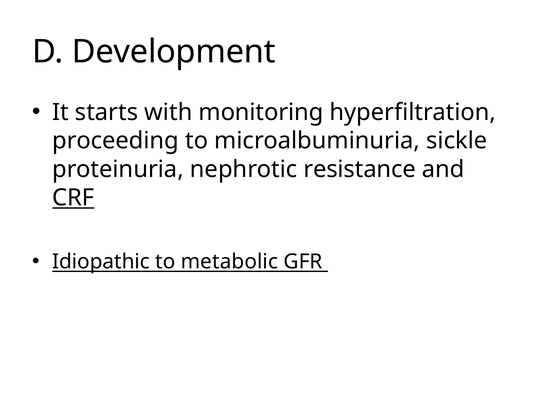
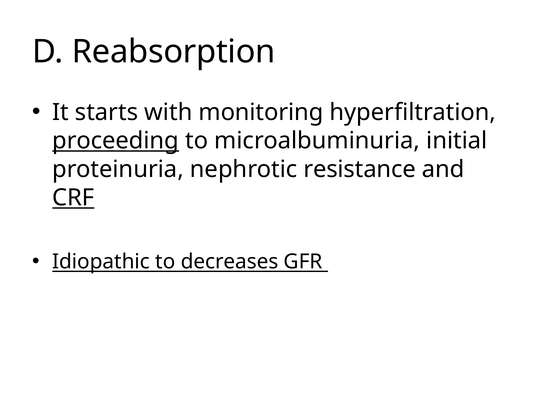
Development: Development -> Reabsorption (174, 52)
proceeding underline: none -> present (116, 141)
sickle: sickle -> initial (457, 141)
metabolic: metabolic -> decreases (230, 262)
